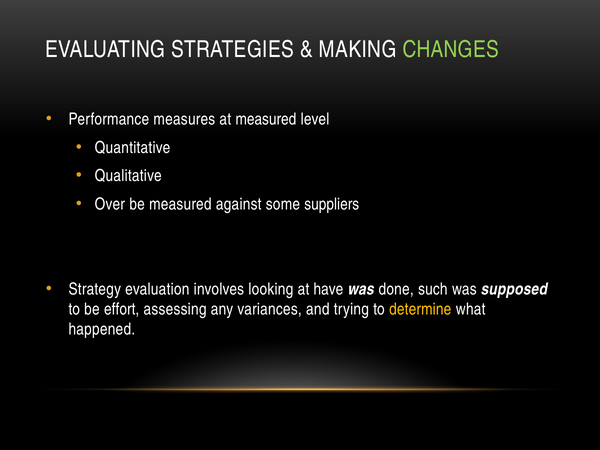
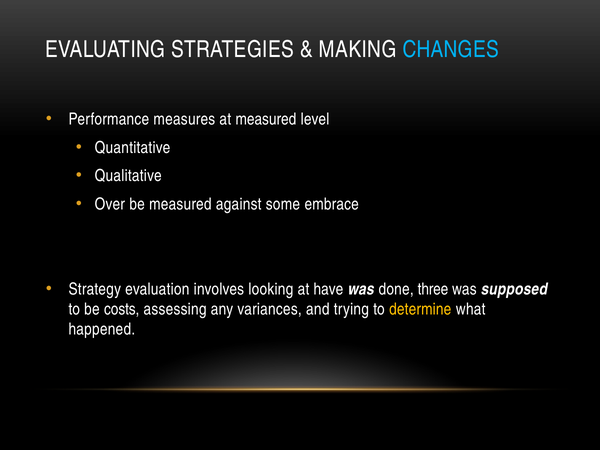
CHANGES colour: light green -> light blue (451, 50)
suppliers: suppliers -> embrace (332, 204)
such: such -> three (433, 289)
effort: effort -> costs (122, 309)
